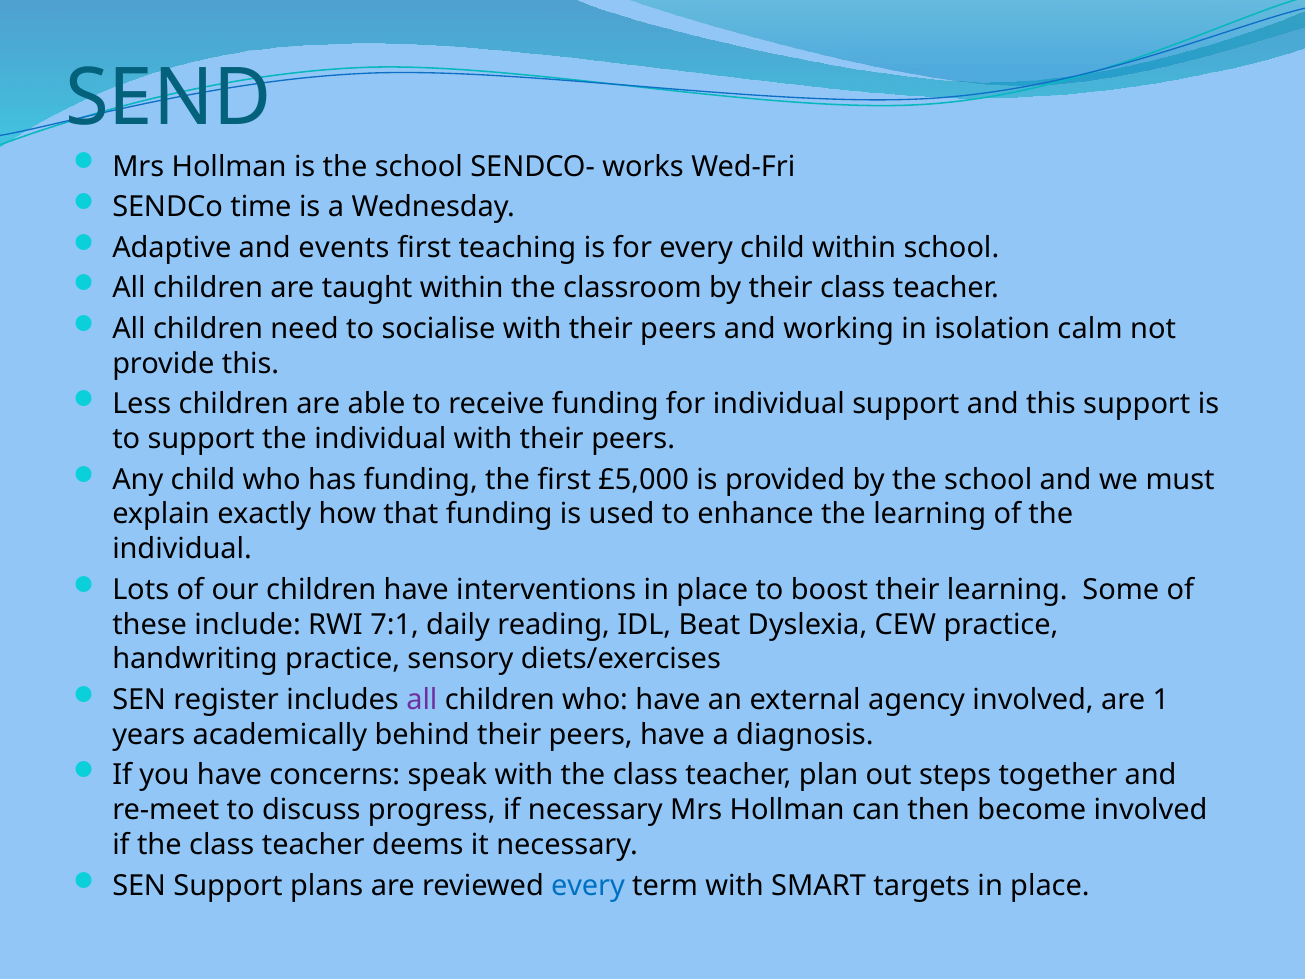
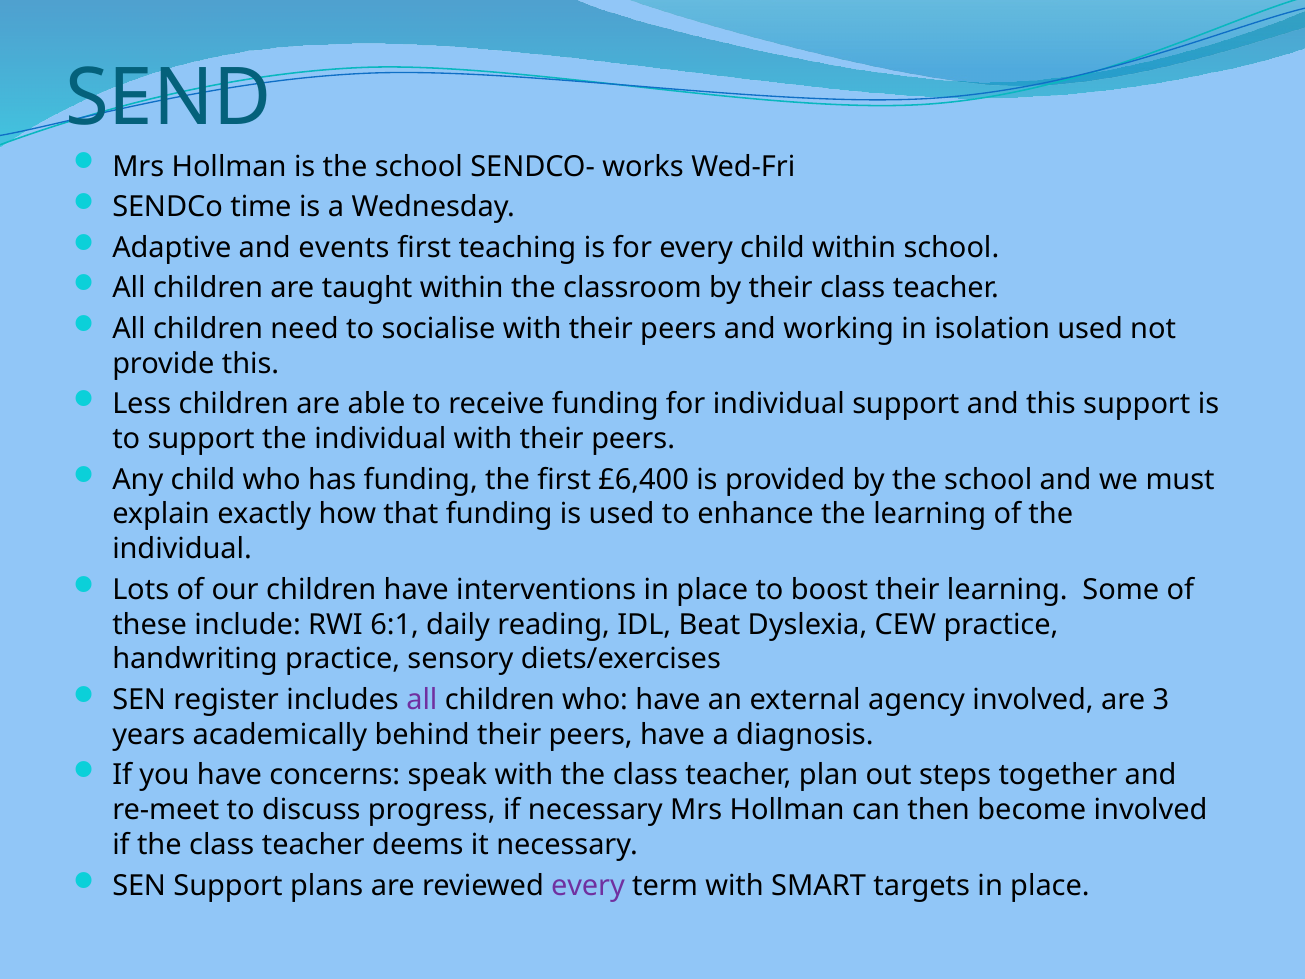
isolation calm: calm -> used (1090, 329)
£5,000: £5,000 -> £6,400 (644, 480)
7:1: 7:1 -> 6:1 (395, 624)
1: 1 -> 3 (1161, 700)
every colour: blue -> purple (588, 885)
